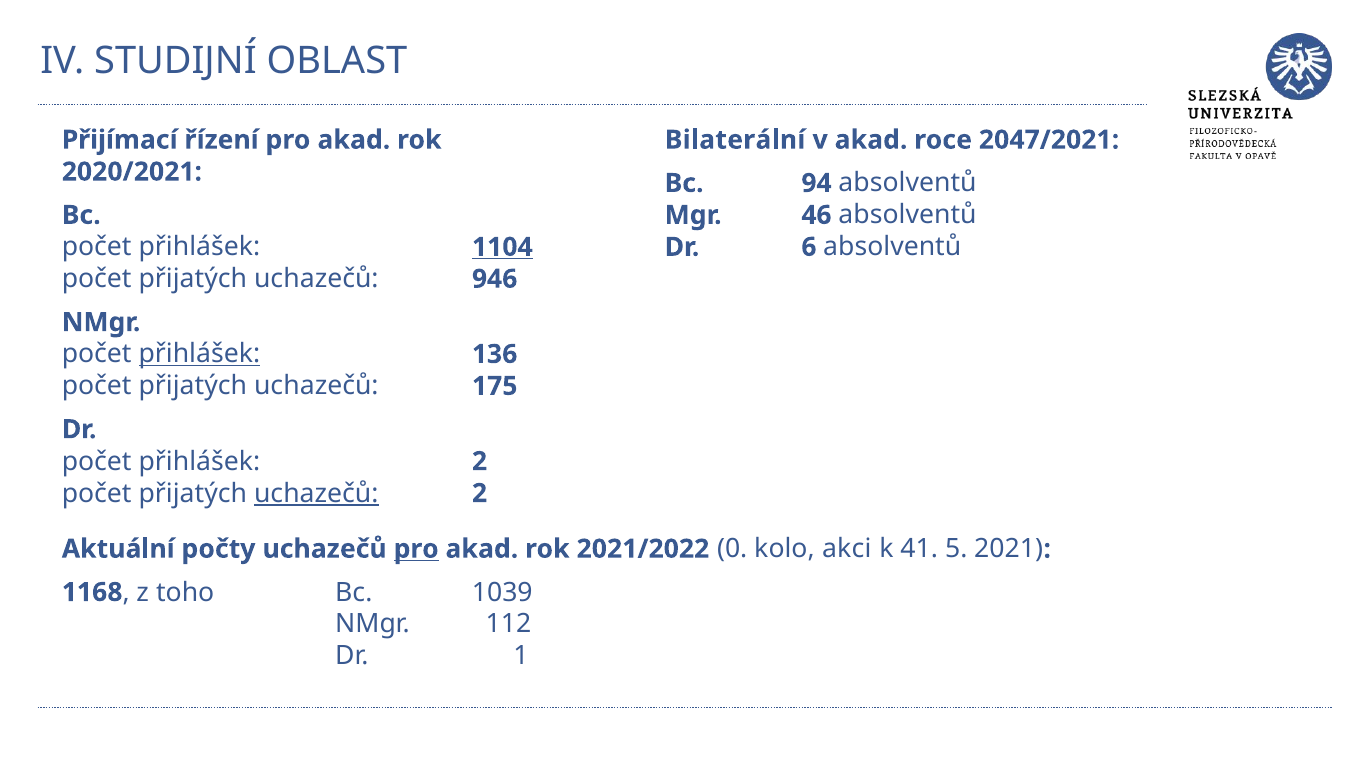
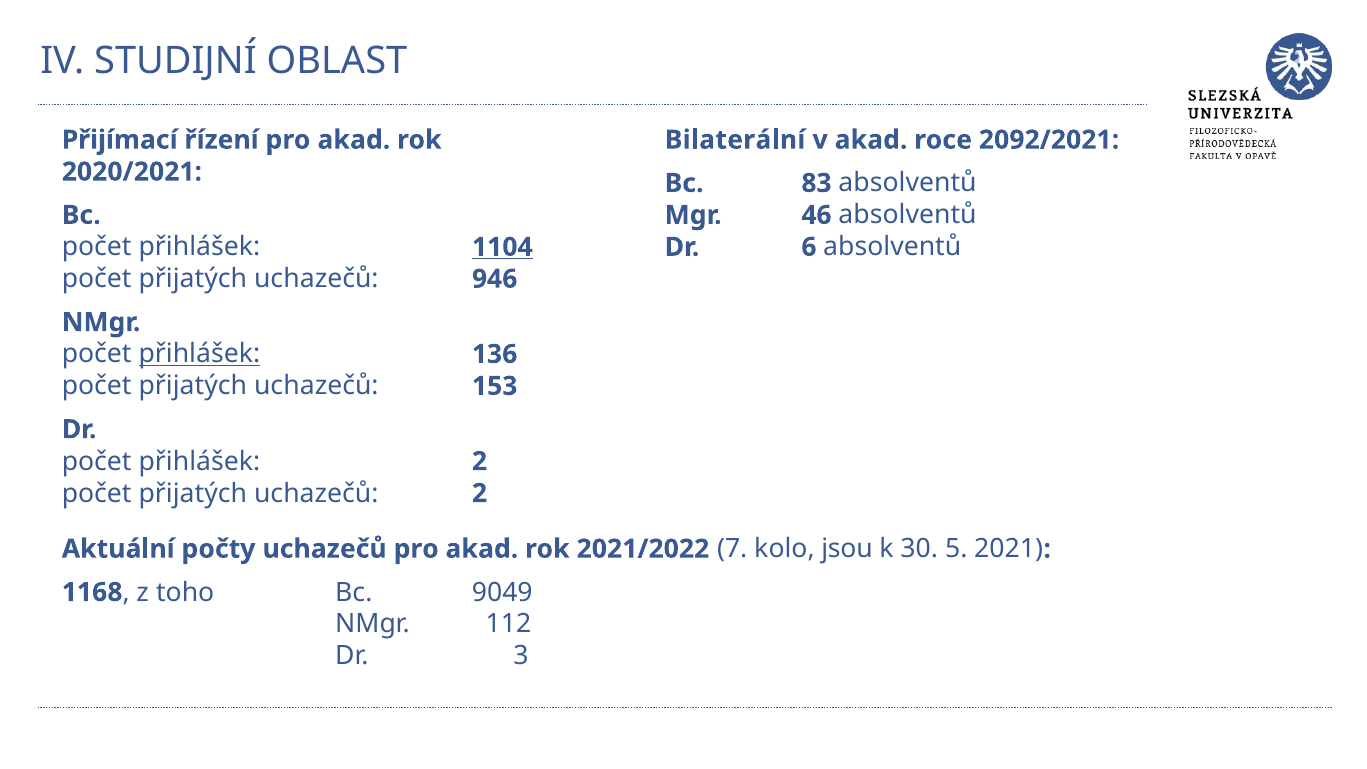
2047/2021: 2047/2021 -> 2092/2021 (1049, 140)
94: 94 -> 83 (817, 183)
175: 175 -> 153 (495, 386)
uchazečů underline: present -> none (316, 493)
pro underline: present -> none (416, 549)
0: 0 -> 7 (732, 549)
akci: akci -> jsou (847, 549)
41: 41 -> 30 (919, 549)
1039: 1039 -> 9049 (502, 592)
1: 1 -> 3 (521, 656)
